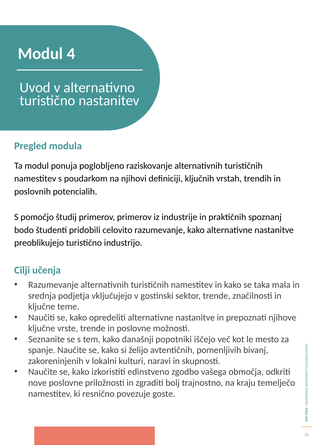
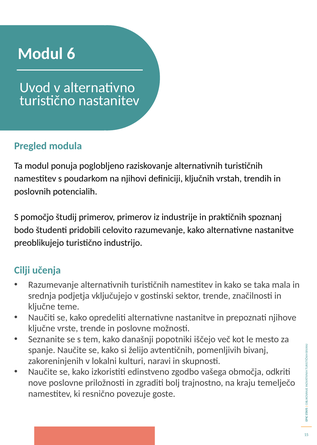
4: 4 -> 6 (71, 54)
